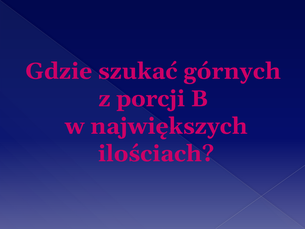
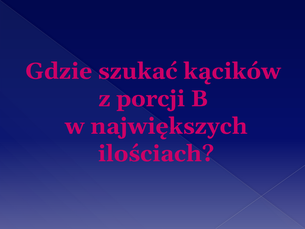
górnych: górnych -> kącików (232, 71)
